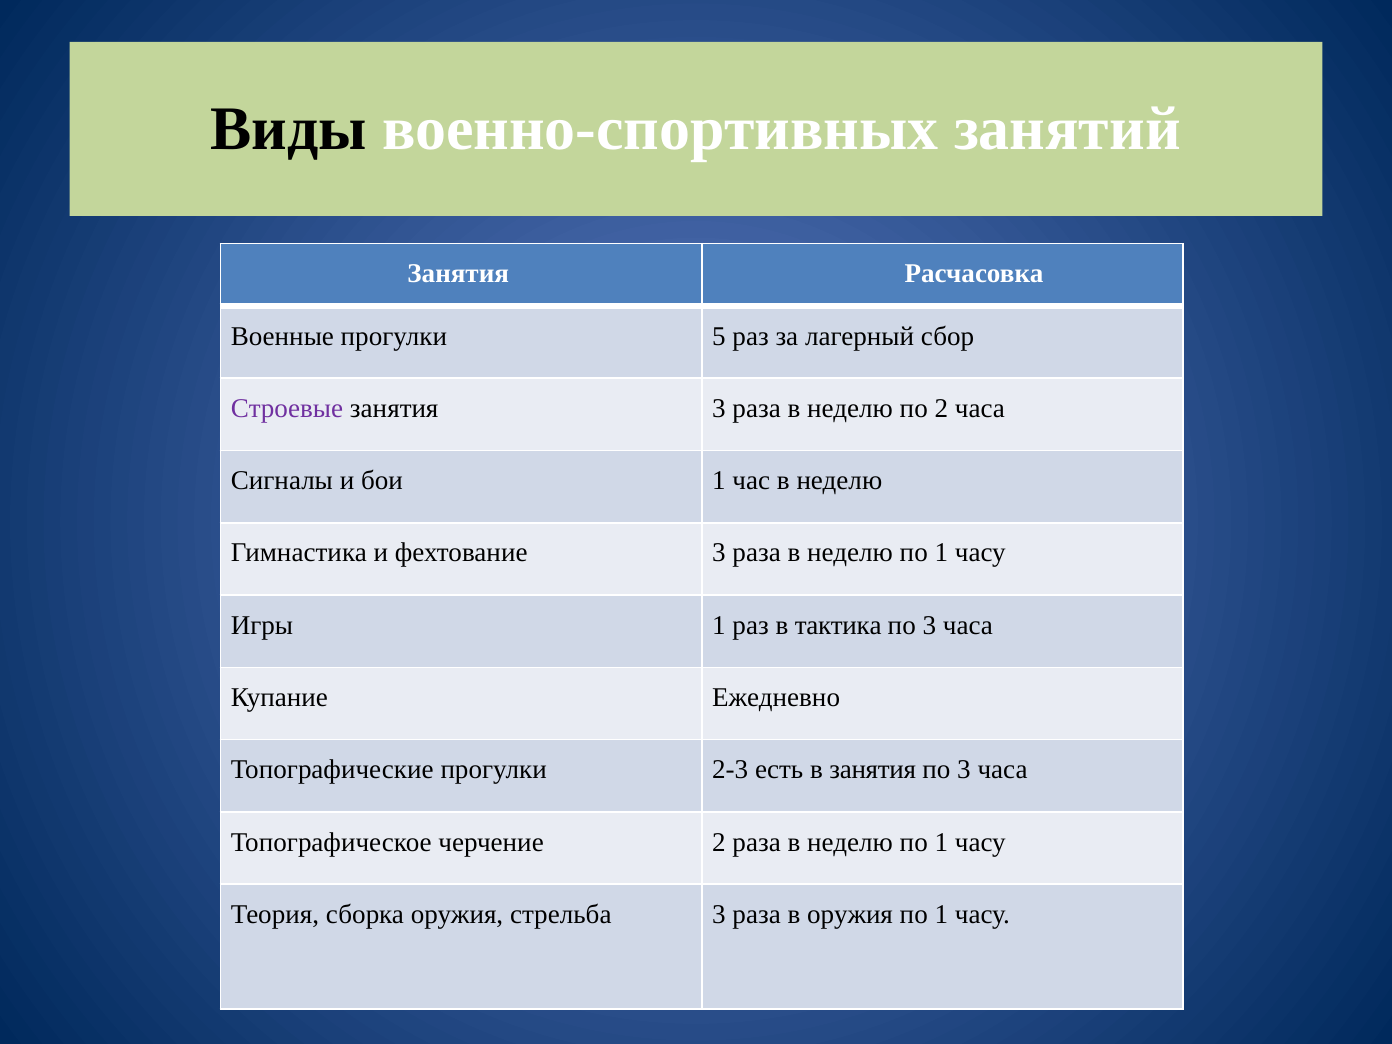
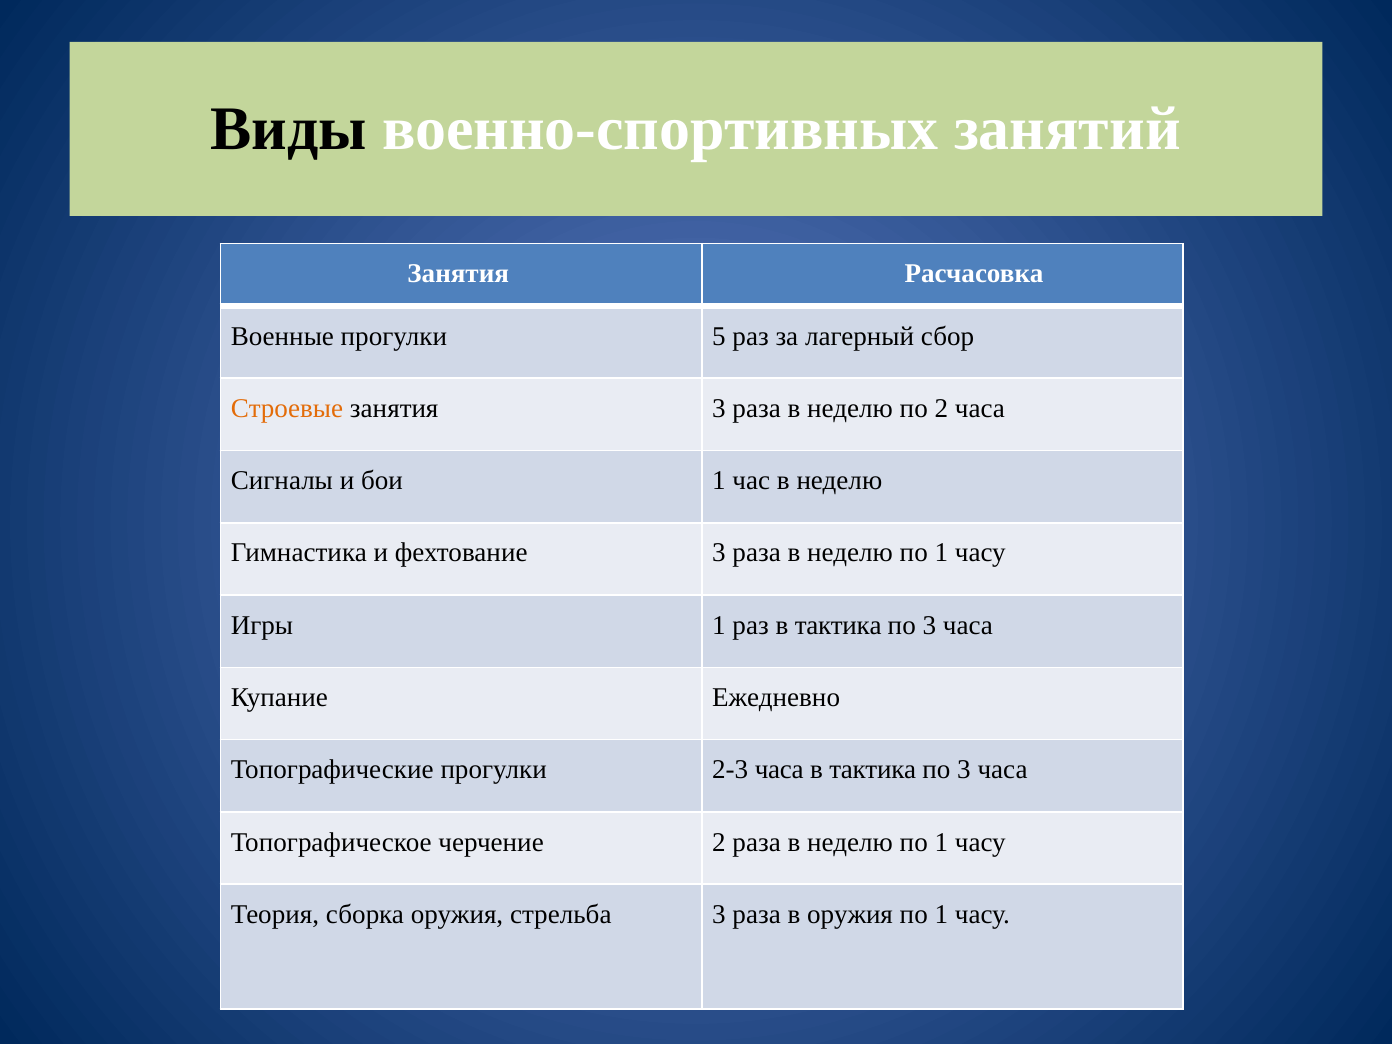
Строевые colour: purple -> orange (287, 408)
2-3 есть: есть -> часа (779, 770)
занятия: занятия -> тактика (873, 770)
